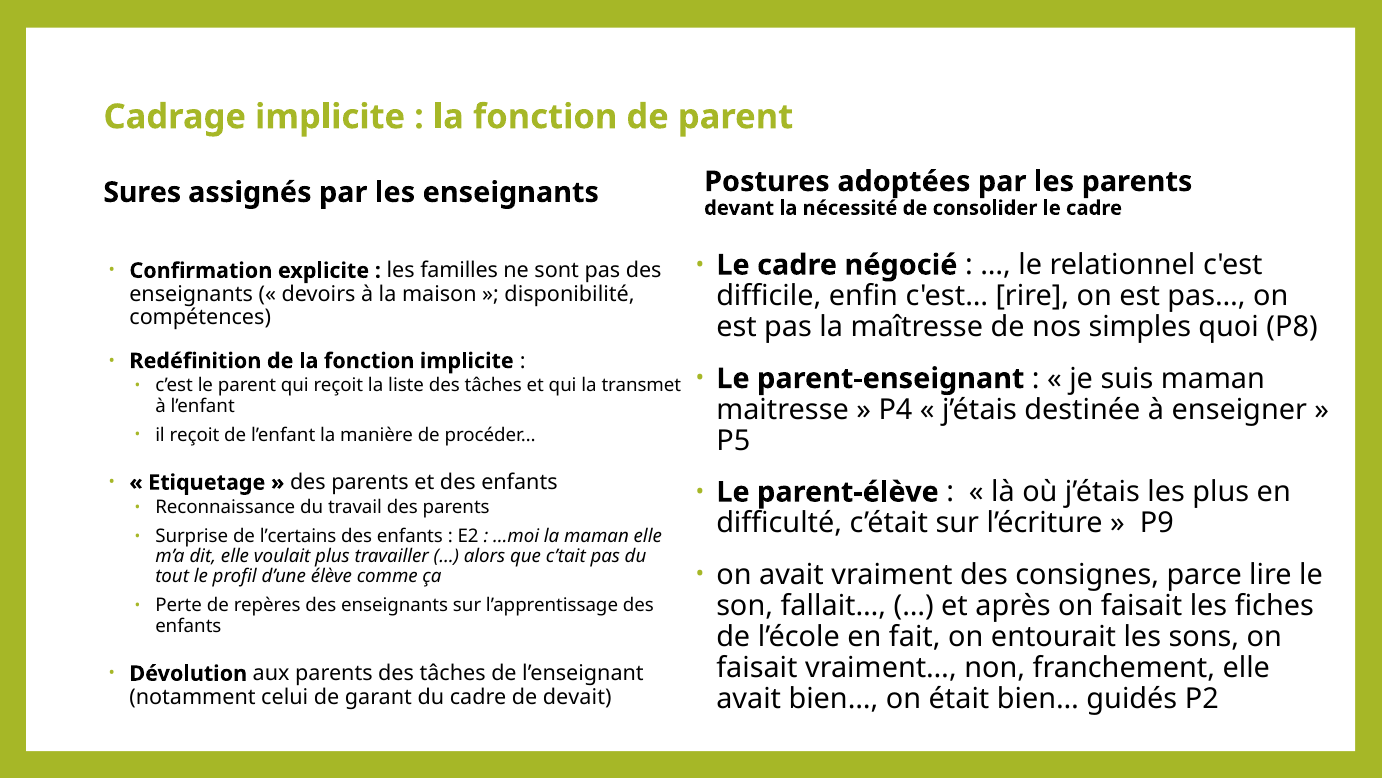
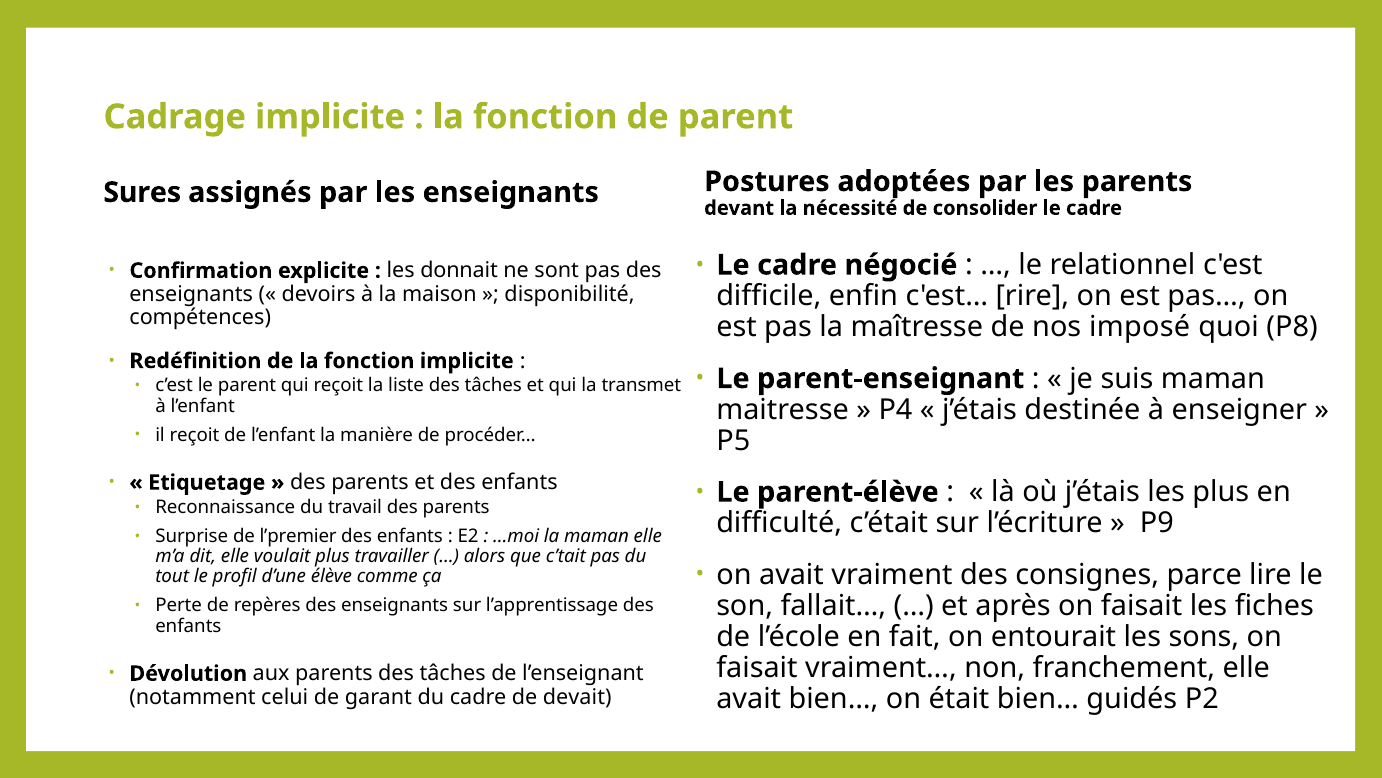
familles: familles -> donnait (459, 270)
simples: simples -> imposé (1140, 327)
l’certains: l’certains -> l’premier (298, 536)
